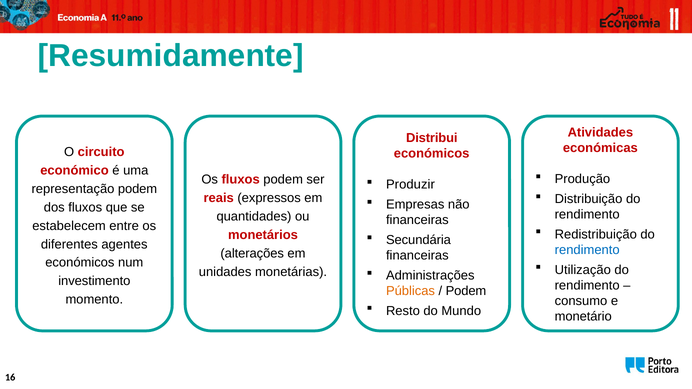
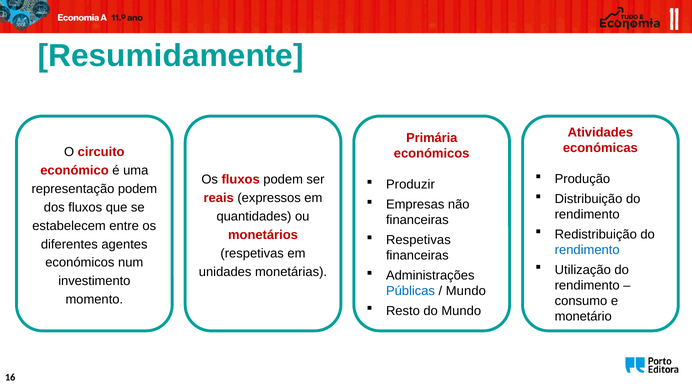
Distribui: Distribui -> Primária (432, 138)
Secundária: Secundária -> Respetivas (418, 240)
alterações: alterações -> respetivas (252, 254)
Públicas colour: orange -> blue (410, 291)
Podem: Podem -> Mundo (466, 291)
